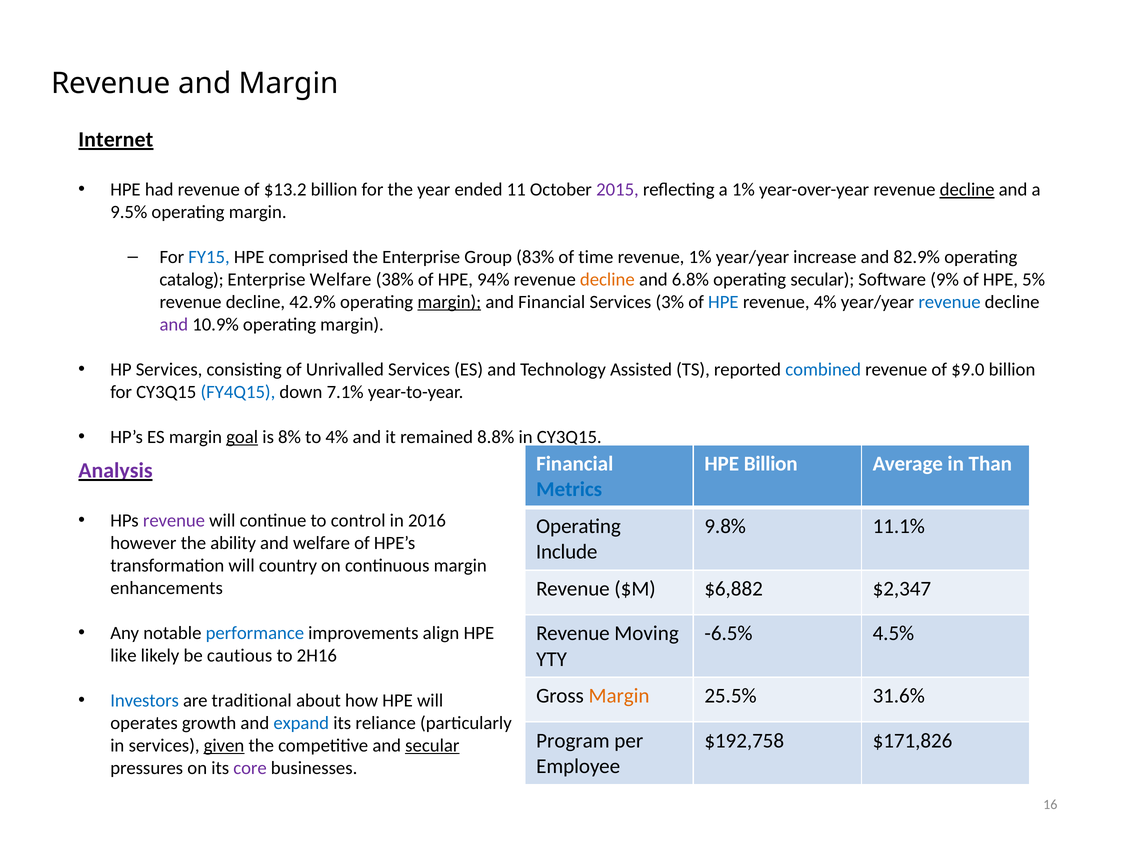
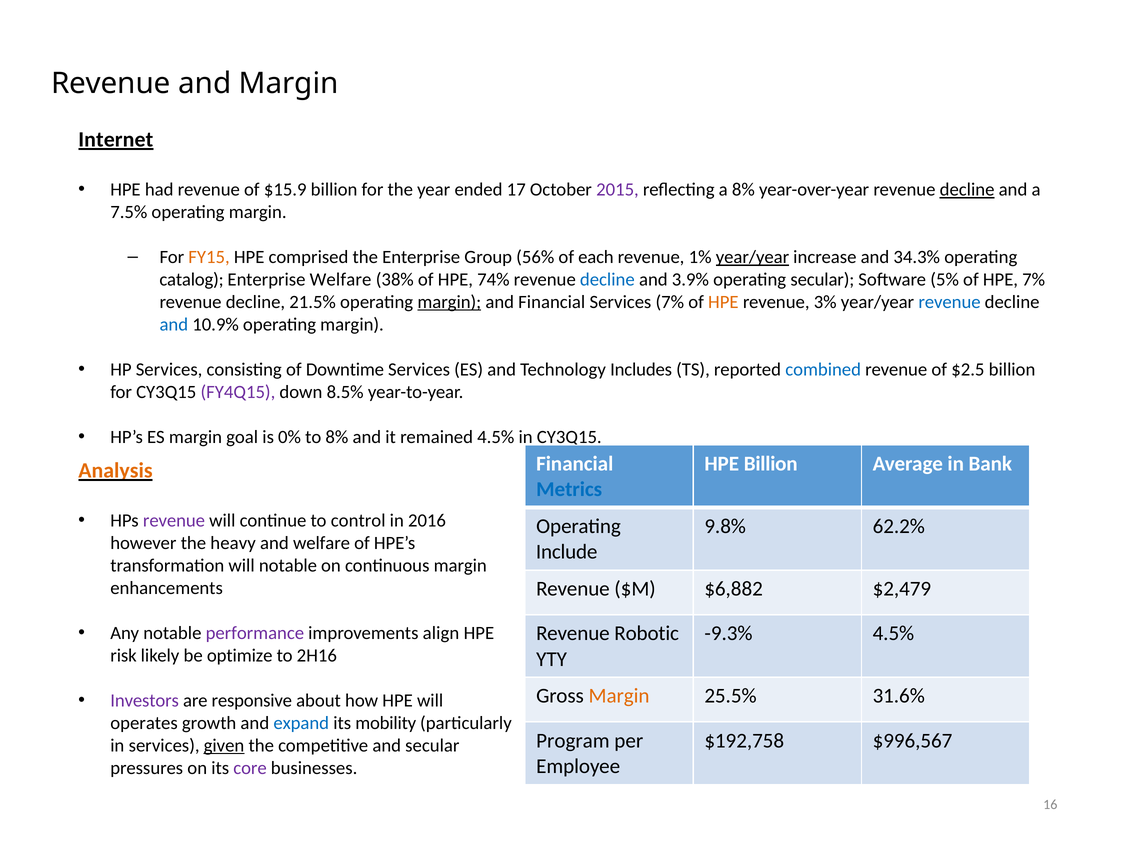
$13.2: $13.2 -> $15.9 (285, 190)
11: 11 -> 17 (516, 190)
a 1%: 1% -> 8% (743, 190)
9.5%: 9.5% -> 7.5% (129, 212)
FY15 colour: blue -> orange (209, 257)
83%: 83% -> 56% (535, 257)
time: time -> each (596, 257)
year/year underline: none -> present (752, 257)
82.9%: 82.9% -> 34.3% (917, 257)
94%: 94% -> 74% (493, 280)
decline colour: orange -> blue (607, 280)
6.8%: 6.8% -> 3.9% (690, 280)
9%: 9% -> 5% (945, 280)
HPE 5%: 5% -> 7% (1034, 280)
42.9%: 42.9% -> 21.5% (313, 302)
Services 3%: 3% -> 7% (670, 302)
HPE colour: blue -> orange (723, 302)
revenue 4%: 4% -> 3% (825, 302)
and colour: purple -> blue (174, 325)
Unrivalled: Unrivalled -> Downtime (345, 370)
Assisted: Assisted -> Includes (641, 370)
$9.0: $9.0 -> $2.5 (968, 370)
FY4Q15 colour: blue -> purple (238, 392)
7.1%: 7.1% -> 8.5% (345, 392)
goal underline: present -> none (242, 437)
8%: 8% -> 0% (290, 437)
to 4%: 4% -> 8% (337, 437)
remained 8.8%: 8.8% -> 4.5% (496, 437)
Than: Than -> Bank (990, 464)
Analysis colour: purple -> orange (115, 471)
11.1%: 11.1% -> 62.2% (899, 527)
ability: ability -> heavy (233, 544)
will country: country -> notable (288, 566)
$2,347: $2,347 -> $2,479 (902, 589)
performance colour: blue -> purple (255, 634)
Moving: Moving -> Robotic (647, 634)
-6.5%: -6.5% -> -9.3% (728, 634)
like: like -> risk (124, 656)
cautious: cautious -> optimize (240, 656)
Investors colour: blue -> purple (145, 701)
traditional: traditional -> responsive (252, 701)
reliance: reliance -> mobility (386, 724)
$171,826: $171,826 -> $996,567 (912, 741)
secular underline: present -> none (432, 746)
